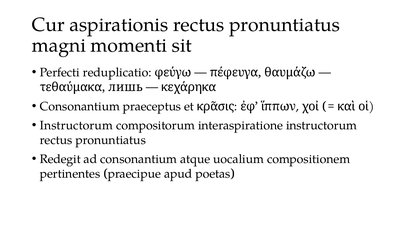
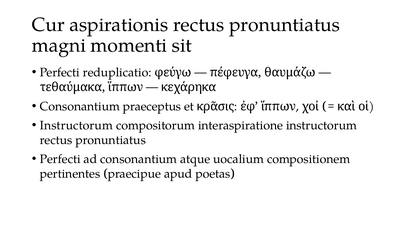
τεθαύμακα лишь: лишь -> ἵππων (126, 87)
Redegit: Redegit -> Perfecti (60, 159)
